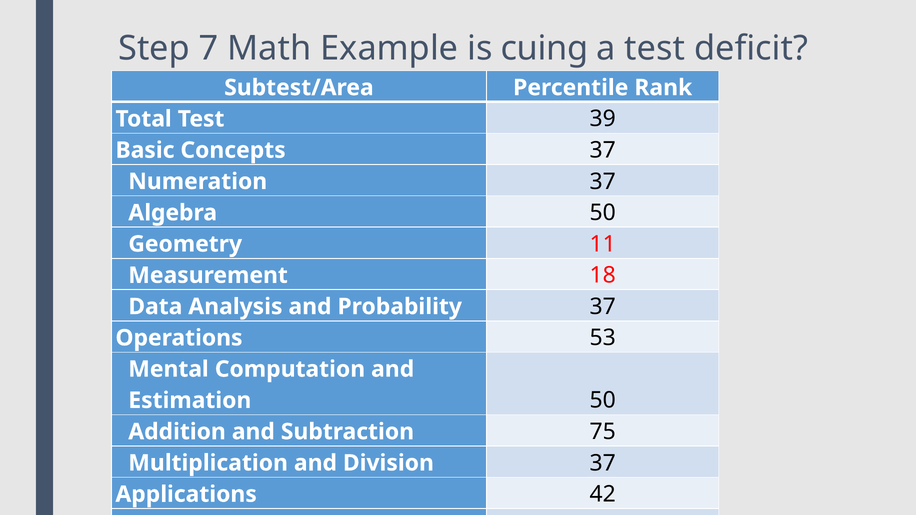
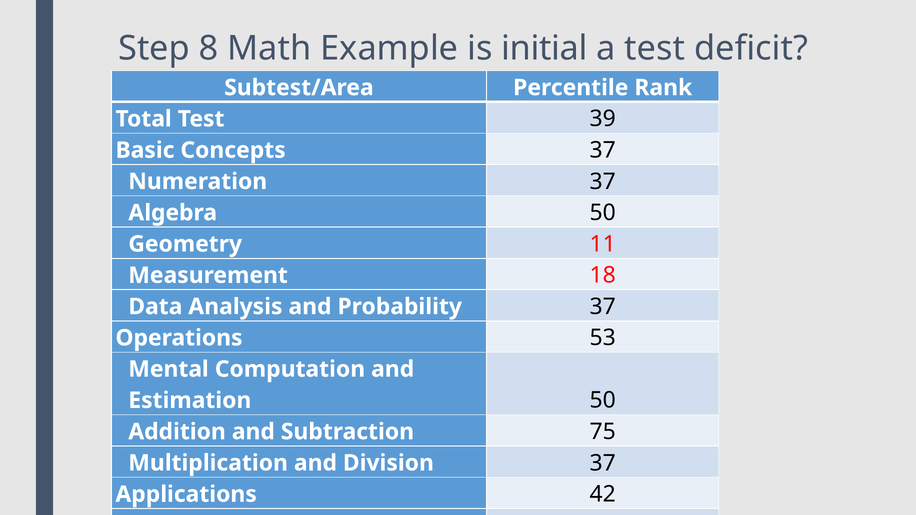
7: 7 -> 8 (209, 48)
cuing: cuing -> initial (545, 48)
